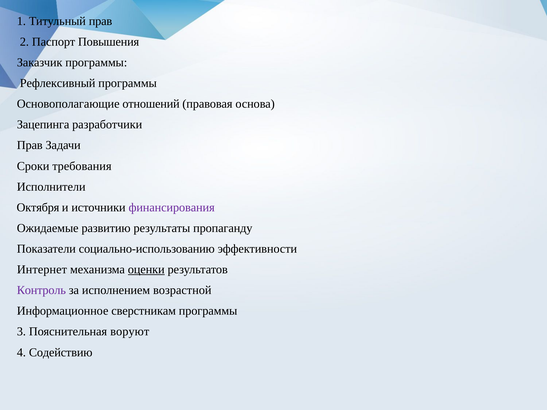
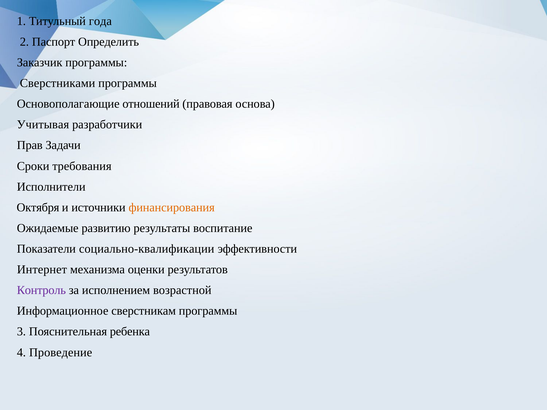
Титульный прав: прав -> года (100, 21)
Повышения: Повышения -> Определить (109, 42)
Рефлексивный: Рефлексивный -> Сверстниками (58, 83)
Зацепинга: Зацепинга -> Учитывая (43, 125)
финансирования colour: purple -> orange (172, 208)
пропаганду: пропаганду -> воспитание (223, 228)
социально-использованию: социально-использованию -> социально-квалификации (147, 249)
оценки underline: present -> none (146, 270)
воруют: воруют -> ребенка (130, 332)
Содействию: Содействию -> Проведение (61, 353)
